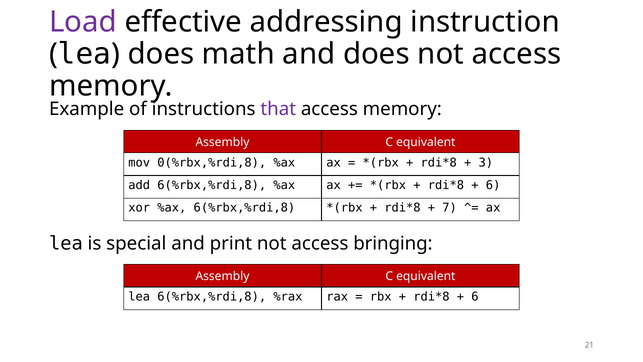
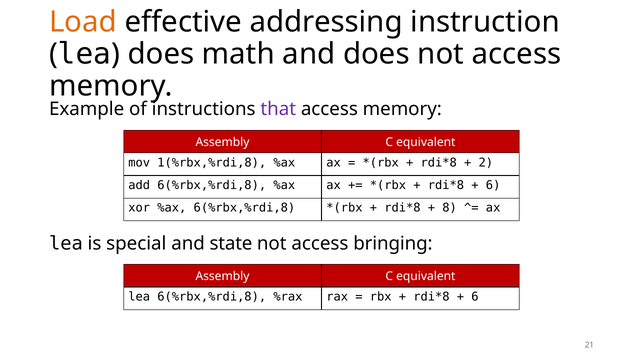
Load colour: purple -> orange (83, 22)
0(%rbx,%rdi,8: 0(%rbx,%rdi,8 -> 1(%rbx,%rdi,8 (212, 162)
3: 3 -> 2 (486, 162)
7: 7 -> 8 (450, 207)
print: print -> state (231, 244)
